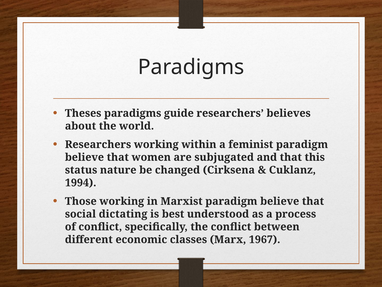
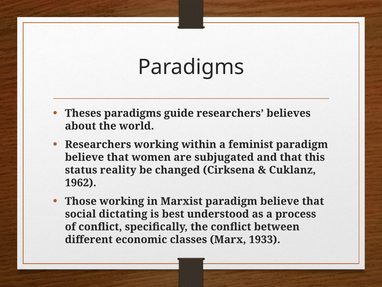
nature: nature -> reality (118, 170)
1994: 1994 -> 1962 (81, 182)
1967: 1967 -> 1933 (265, 239)
